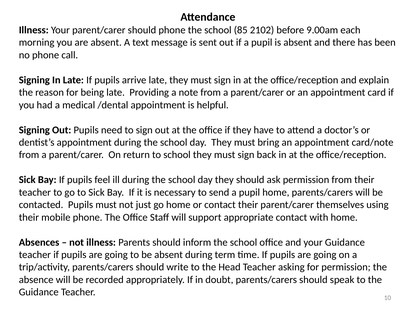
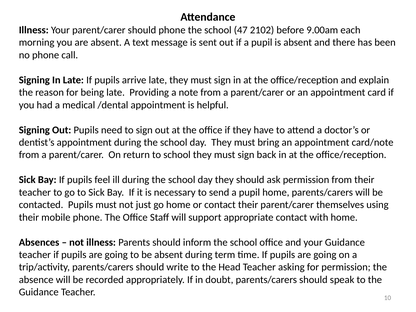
85: 85 -> 47 (241, 30)
